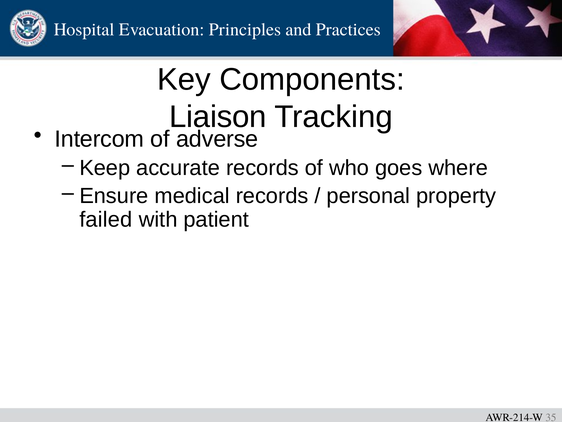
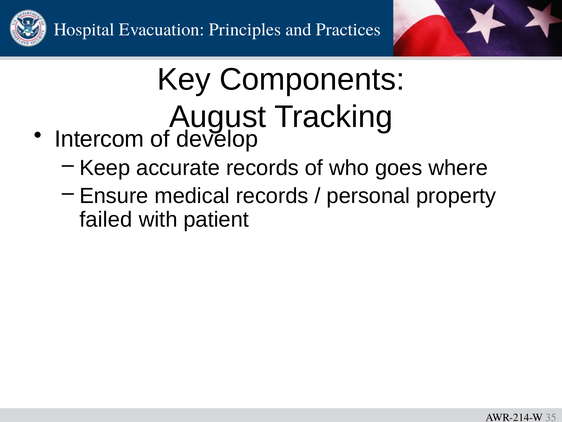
Liaison: Liaison -> August (218, 117)
adverse: adverse -> develop (217, 139)
